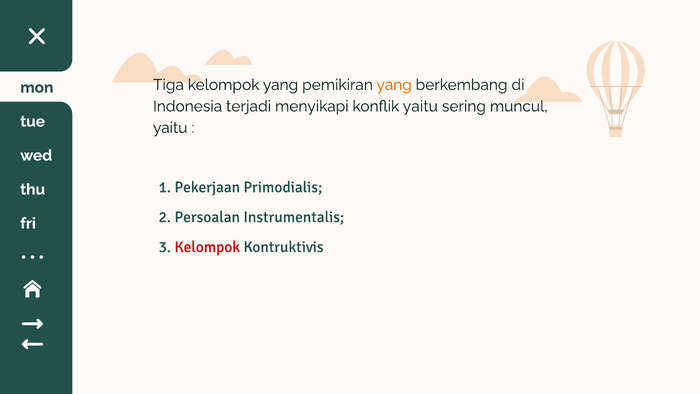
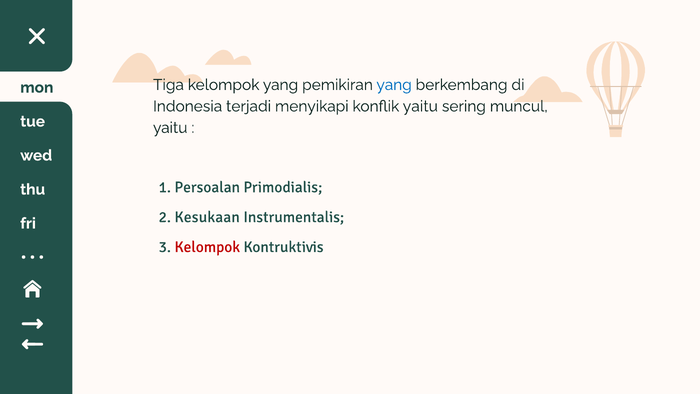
yang colour: orange -> blue (394, 85)
Pekerjaan: Pekerjaan -> Persoalan (207, 187)
Persoalan: Persoalan -> Kesukaan (207, 217)
